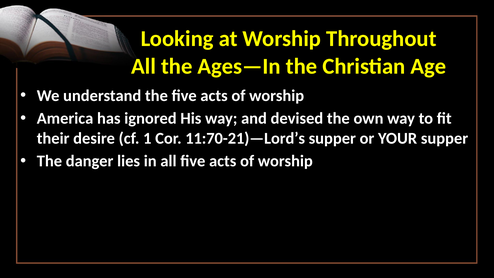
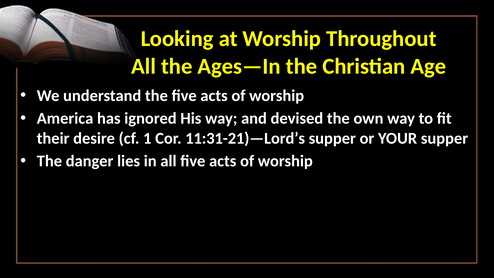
11:70-21)—Lord’s: 11:70-21)—Lord’s -> 11:31-21)—Lord’s (245, 138)
